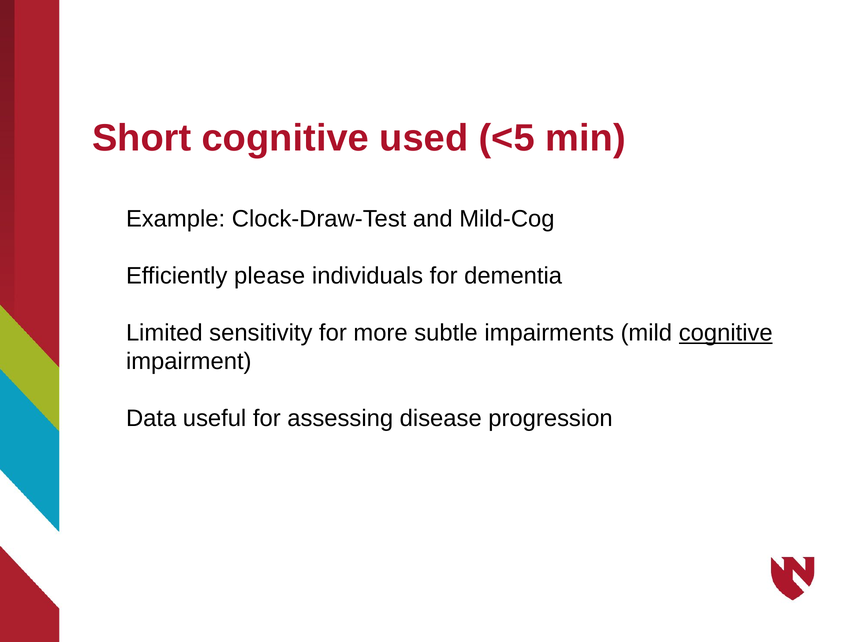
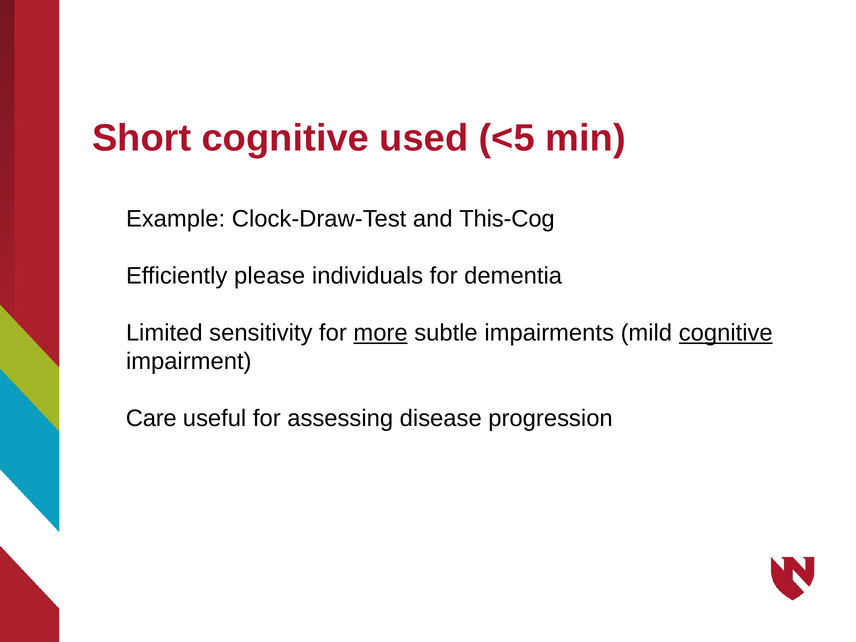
Mild-Cog: Mild-Cog -> This-Cog (507, 219)
more underline: none -> present (381, 333)
Data: Data -> Care (151, 419)
